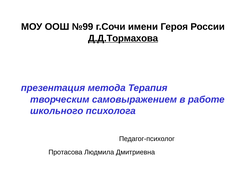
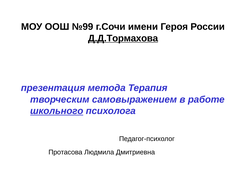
школьного underline: none -> present (57, 111)
